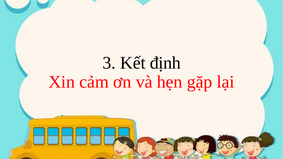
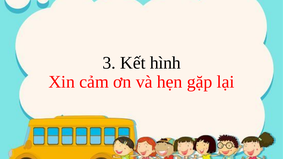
định: định -> hình (165, 63)
